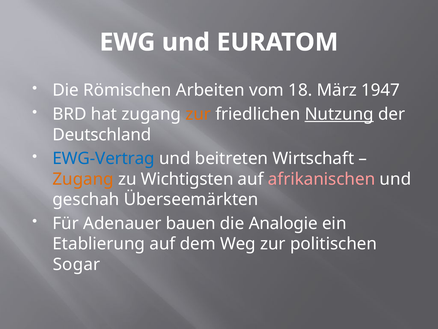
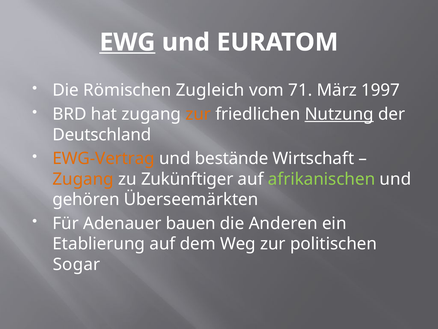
EWG underline: none -> present (127, 42)
Arbeiten: Arbeiten -> Zugleich (210, 90)
18: 18 -> 71 (300, 90)
1947: 1947 -> 1997 (381, 90)
EWG-Vertrag colour: blue -> orange (104, 158)
beitreten: beitreten -> bestände (232, 158)
Wichtigsten: Wichtigsten -> Zukünftiger (187, 179)
afrikanischen colour: pink -> light green (322, 179)
geschah: geschah -> gehören (86, 199)
Analogie: Analogie -> Anderen (283, 223)
